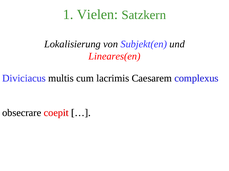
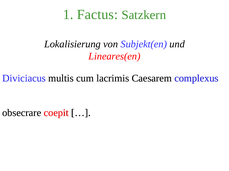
Vielen: Vielen -> Factus (97, 14)
